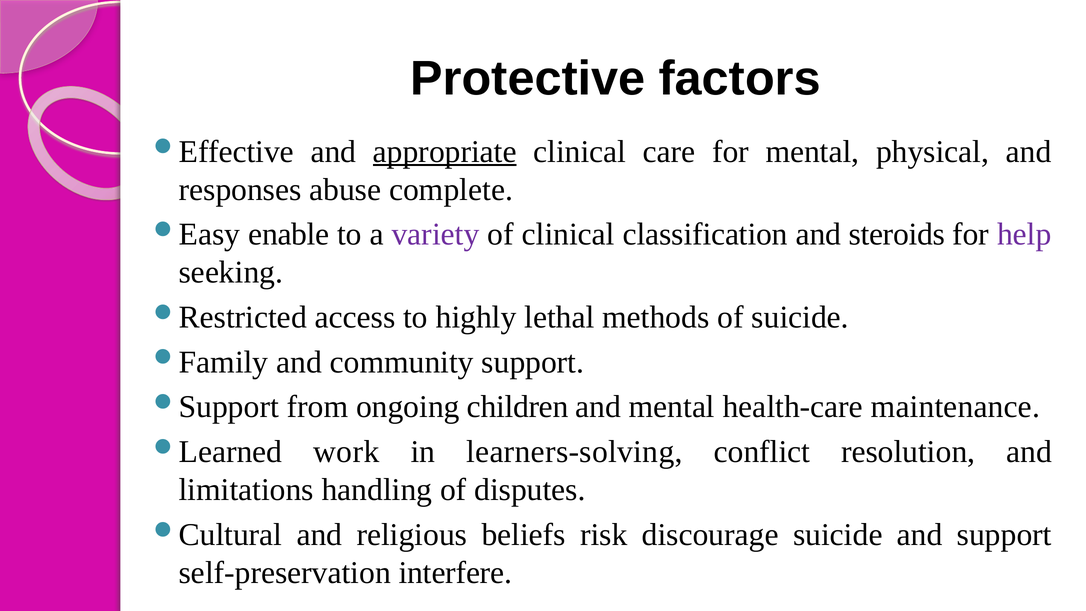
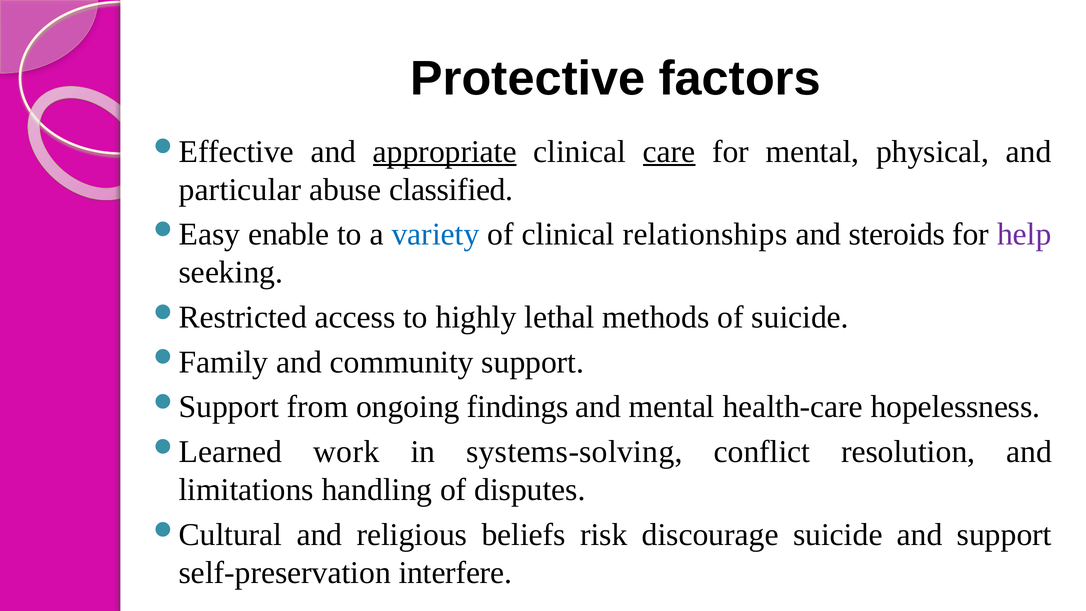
care underline: none -> present (669, 152)
responses: responses -> particular (240, 190)
complete: complete -> classified (451, 190)
variety colour: purple -> blue (436, 234)
classification: classification -> relationships (705, 234)
children: children -> findings (518, 407)
maintenance: maintenance -> hopelessness (955, 407)
learners-solving: learners-solving -> systems-solving (574, 452)
